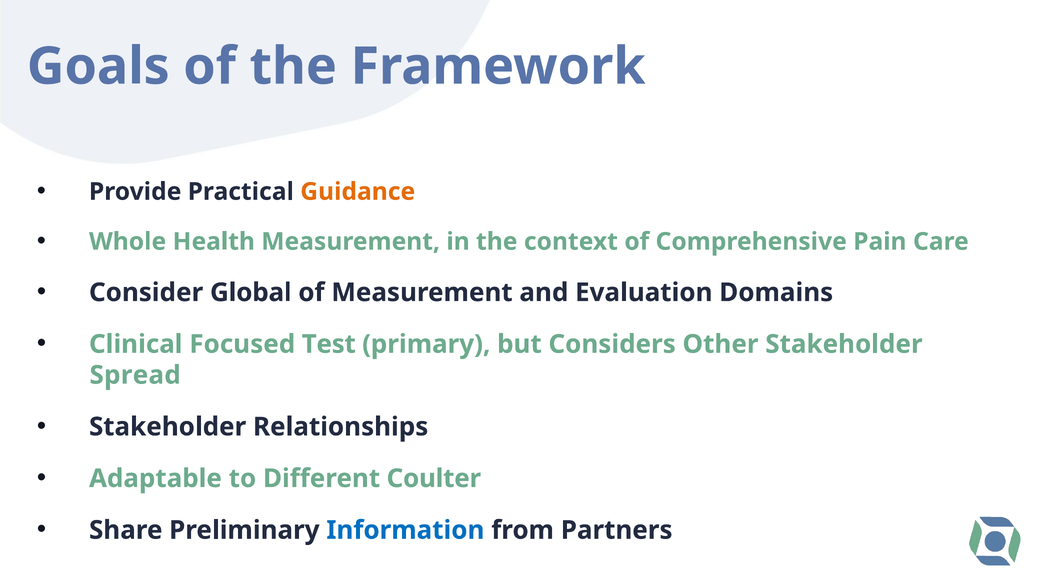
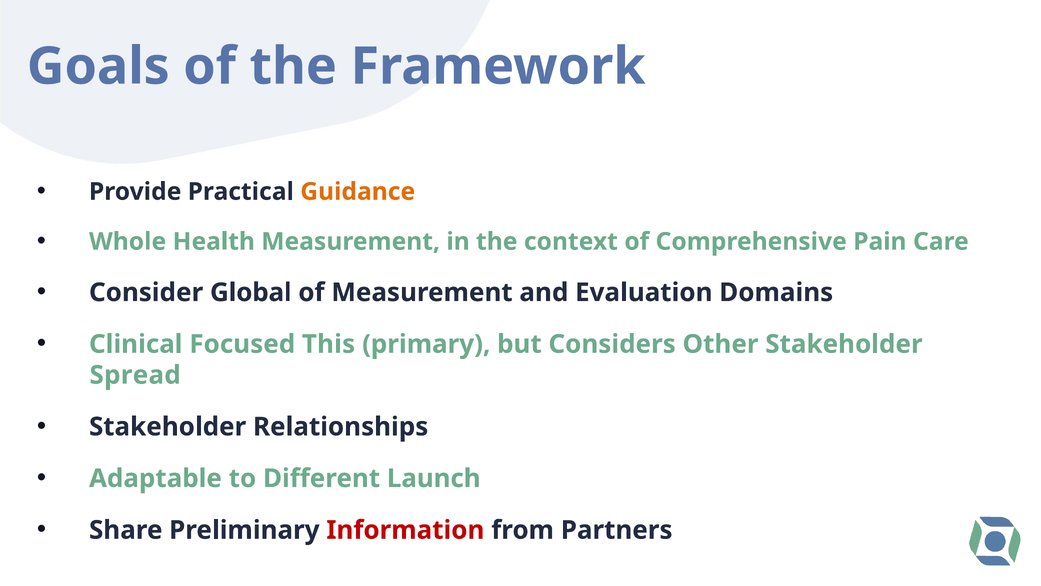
Test: Test -> This (329, 344)
Coulter: Coulter -> Launch (434, 478)
Information colour: blue -> red (405, 530)
